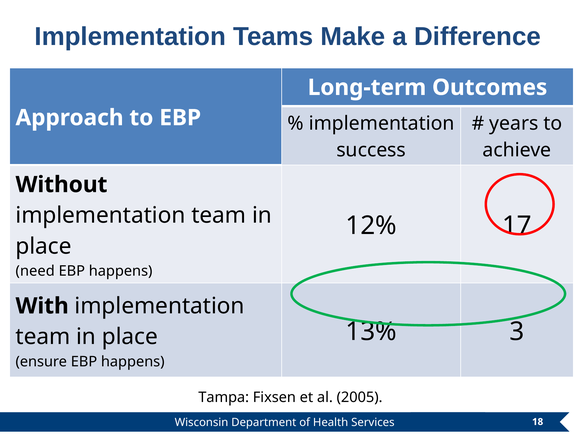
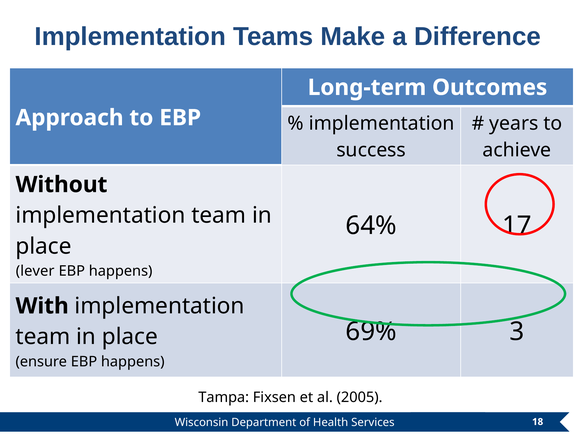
12%: 12% -> 64% (371, 226)
need: need -> lever (35, 271)
13%: 13% -> 69% (371, 332)
